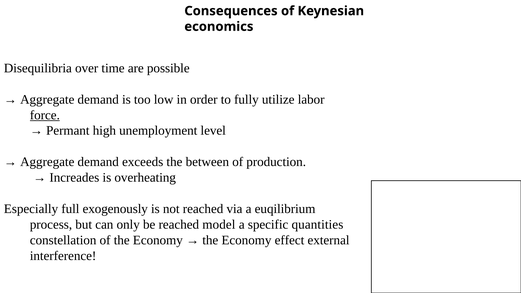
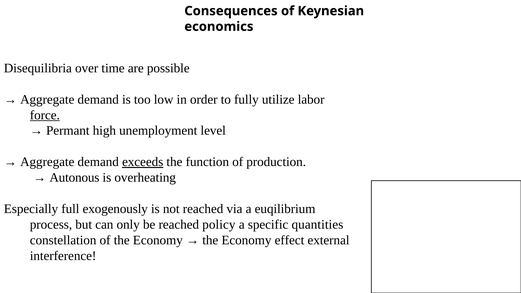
exceeds underline: none -> present (143, 162)
between: between -> function (207, 162)
Increades: Increades -> Autonous (74, 178)
model: model -> policy (219, 225)
